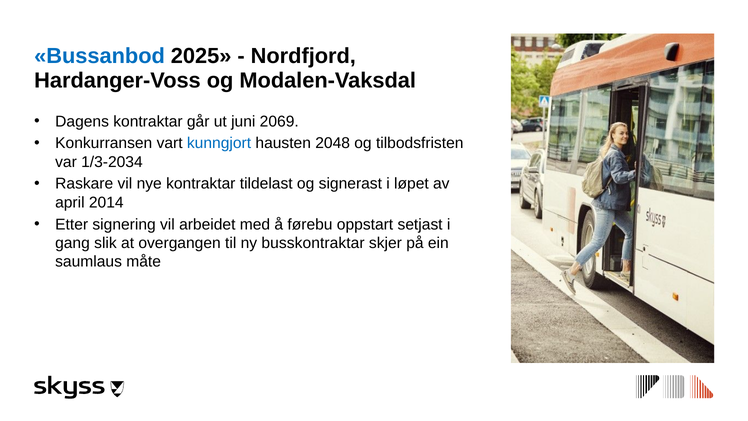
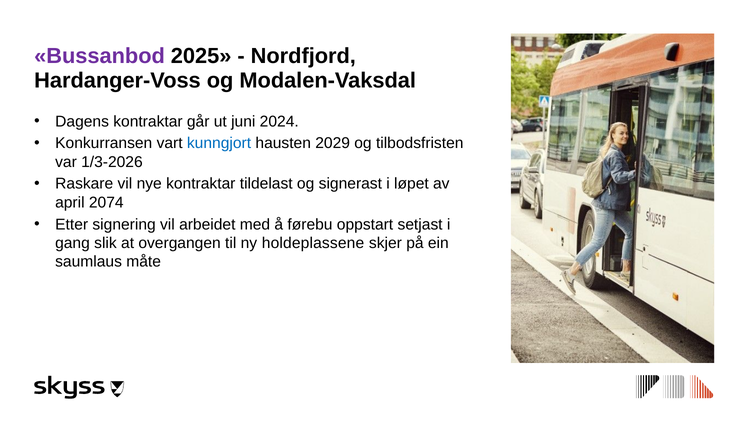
Bussanbod colour: blue -> purple (100, 56)
2069: 2069 -> 2024 (279, 121)
2048: 2048 -> 2029 (333, 143)
1/3-2034: 1/3-2034 -> 1/3-2026 (112, 162)
2014: 2014 -> 2074 (106, 202)
busskontraktar: busskontraktar -> holdeplassene (313, 243)
